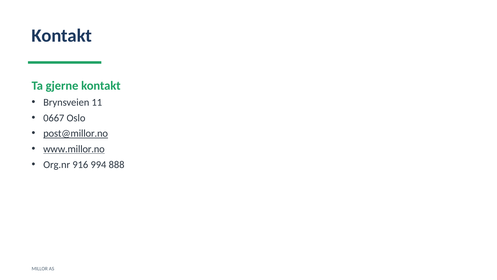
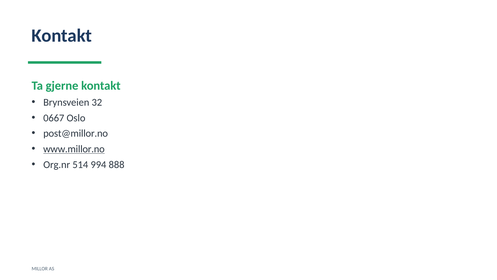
11: 11 -> 32 (97, 102)
post@millor.no underline: present -> none (76, 133)
916: 916 -> 514 (80, 164)
